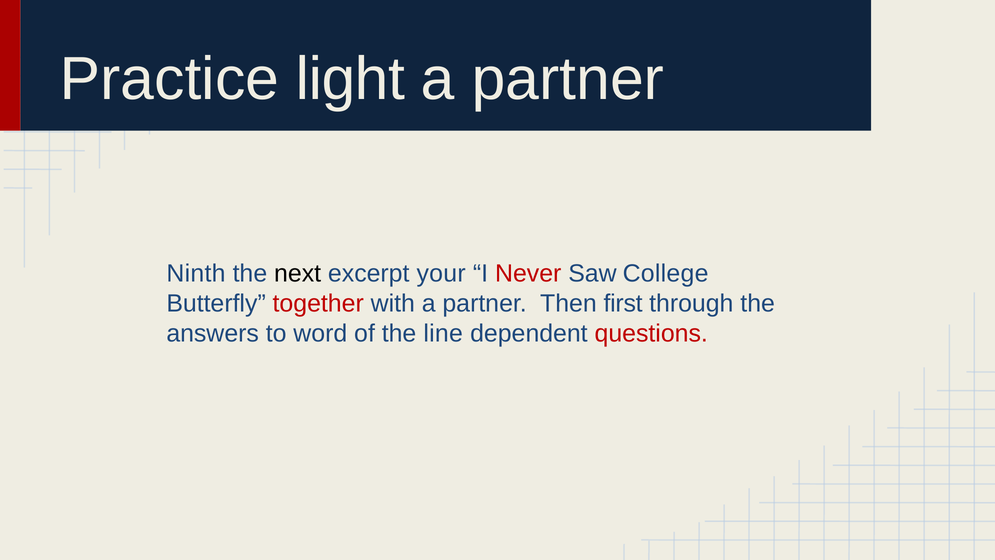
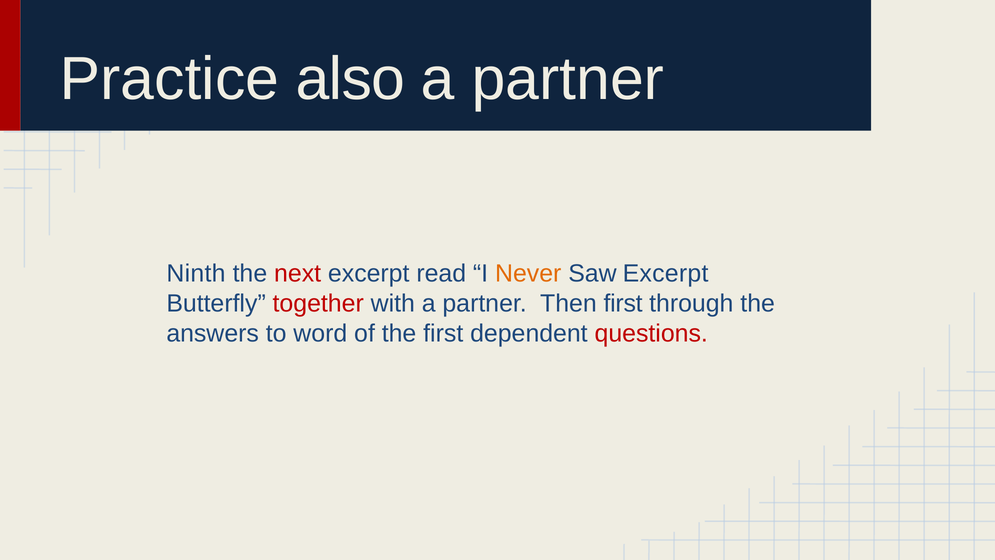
light: light -> also (350, 79)
next colour: black -> red (298, 274)
your: your -> read (441, 274)
Never colour: red -> orange (528, 274)
Saw College: College -> Excerpt (666, 274)
the line: line -> first (443, 333)
